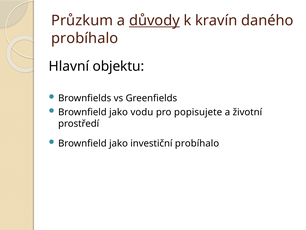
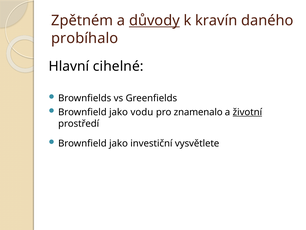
Průzkum: Průzkum -> Zpětném (82, 21)
objektu: objektu -> cihelné (118, 66)
popisujete: popisujete -> znamenalo (198, 112)
životní underline: none -> present (247, 112)
investiční probíhalo: probíhalo -> vysvětlete (197, 143)
